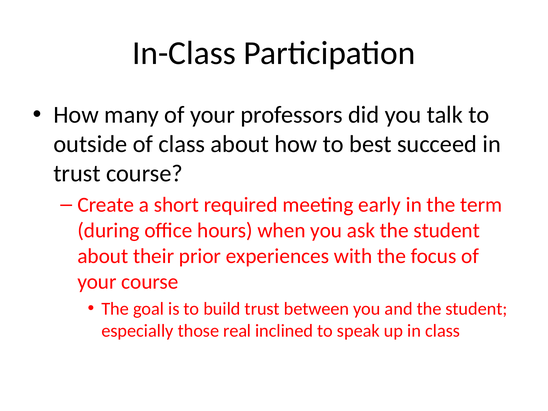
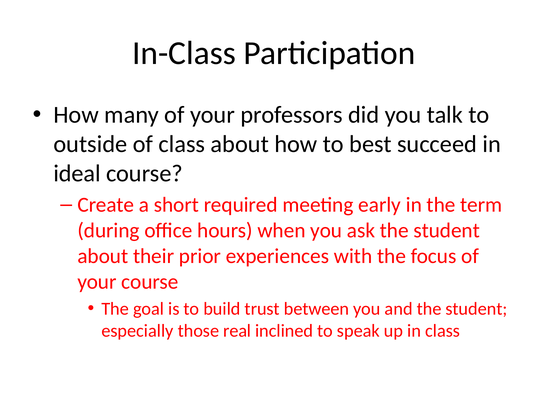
trust: trust -> ideal (77, 173)
